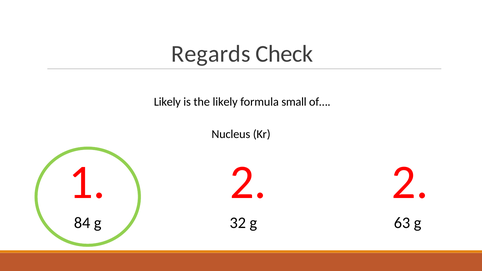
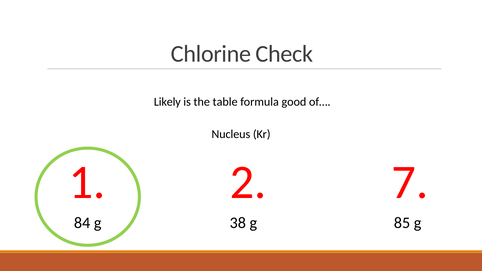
Regards: Regards -> Chlorine (211, 54)
the likely: likely -> table (225, 102)
small: small -> good (294, 102)
1 2: 2 -> 7 (410, 182)
32: 32 -> 38 (238, 223)
63: 63 -> 85 (402, 223)
